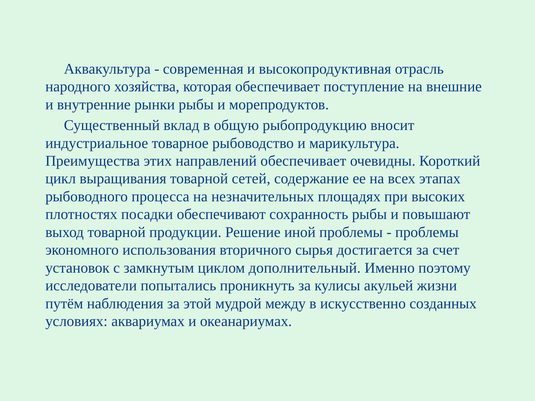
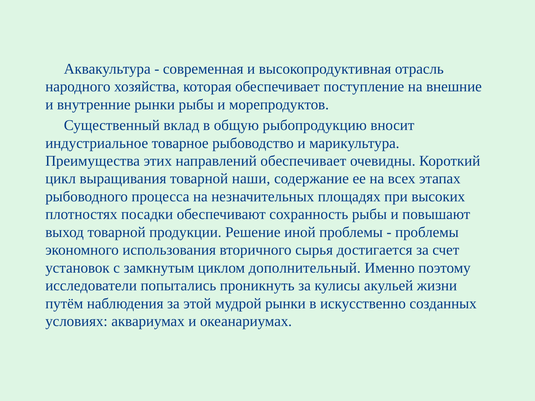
сетей: сетей -> наши (251, 179)
мудрой между: между -> рынки (285, 304)
